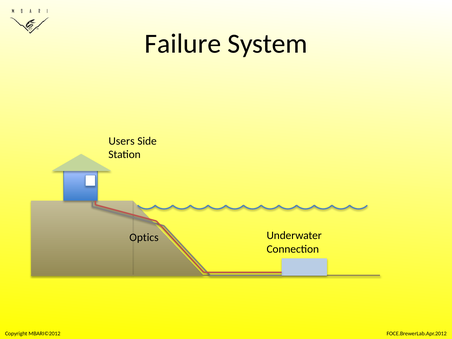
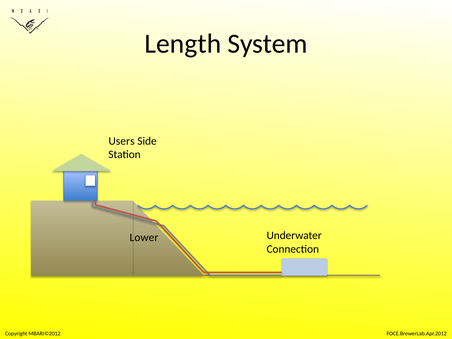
Failure: Failure -> Length (183, 44)
Optics: Optics -> Lower (144, 238)
